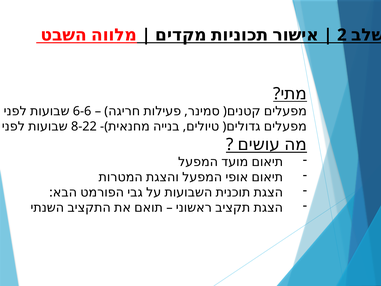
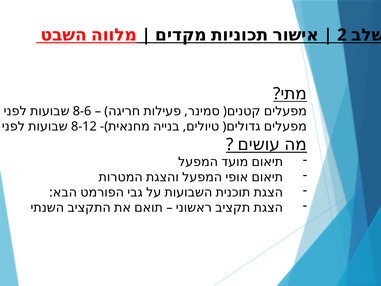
6-6: 6-6 -> 8-6 (82, 111)
8-22: 8-22 -> 8-12 (84, 126)
